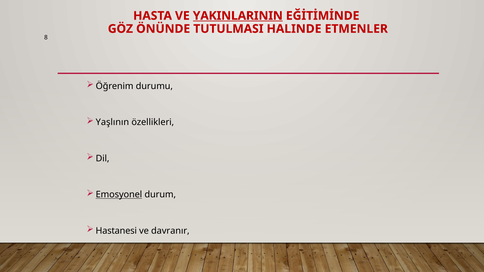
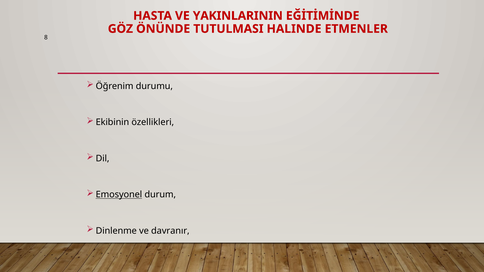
YAKINLARININ underline: present -> none (238, 16)
Yaşlının: Yaşlının -> Ekibinin (112, 122)
Hastanesi: Hastanesi -> Dinlenme (116, 231)
